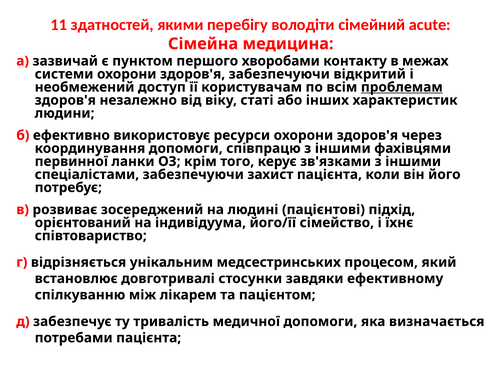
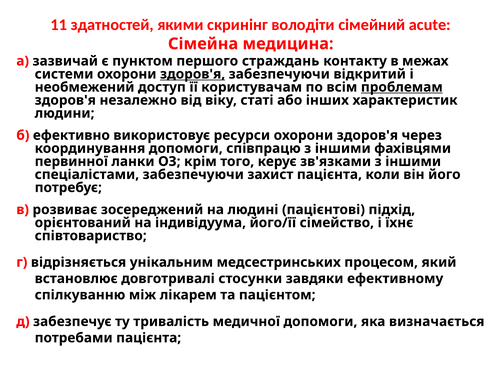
перебігу: перебігу -> скринінг (238, 25)
хворобами: хворобами -> страждань (281, 61)
здоров'я underline: none -> present (193, 74)
